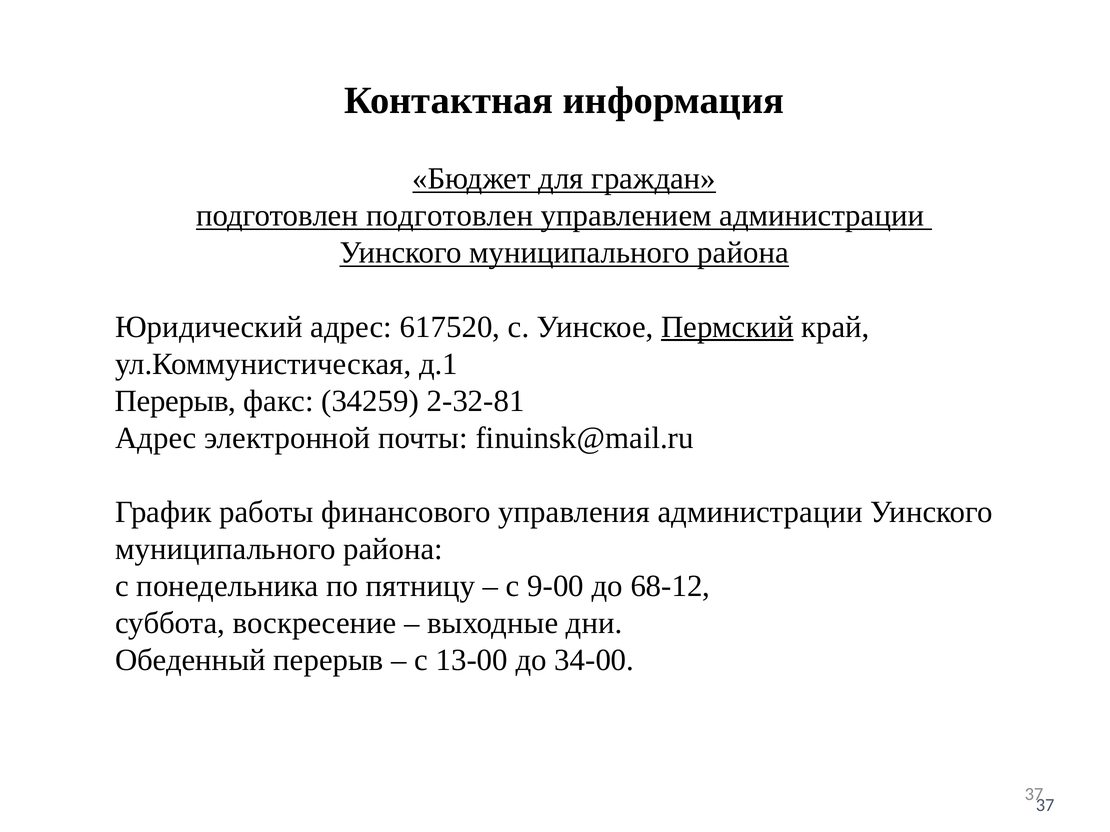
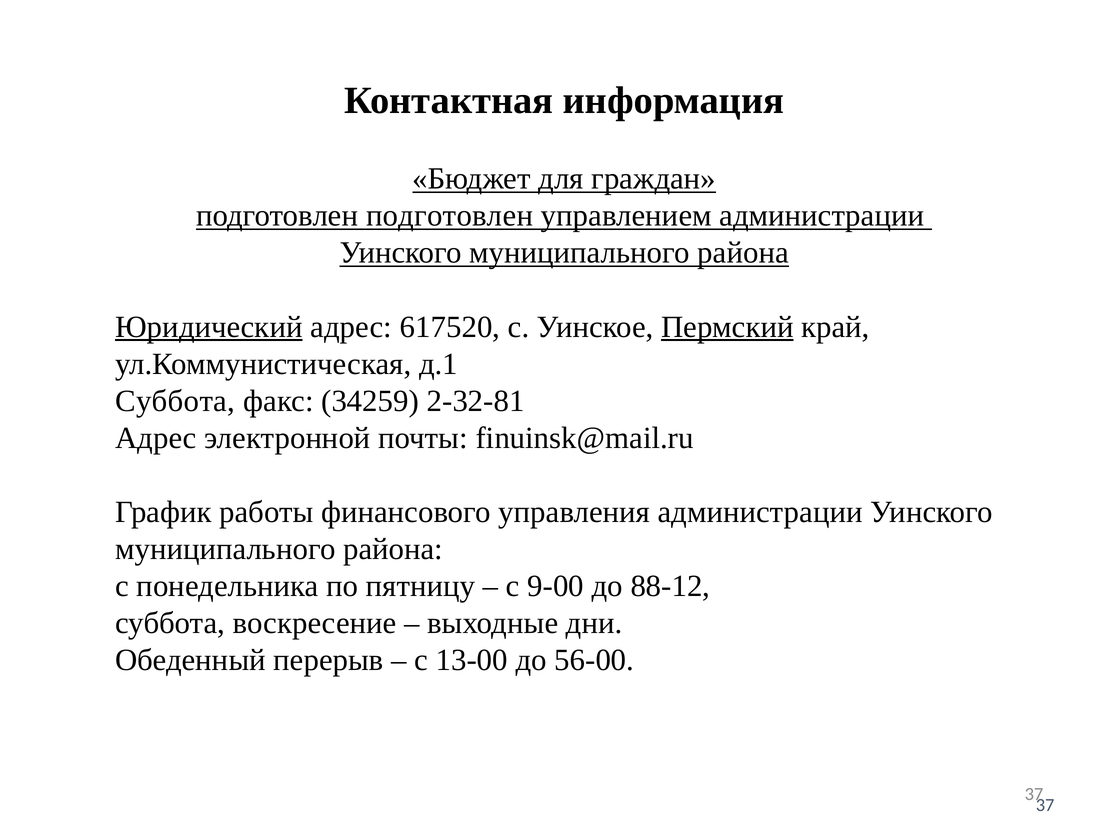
Юридический underline: none -> present (209, 327)
Перерыв: Перерыв -> Суббота (175, 401)
68-12: 68-12 -> 88-12 (670, 586)
34-00: 34-00 -> 56-00 (594, 661)
